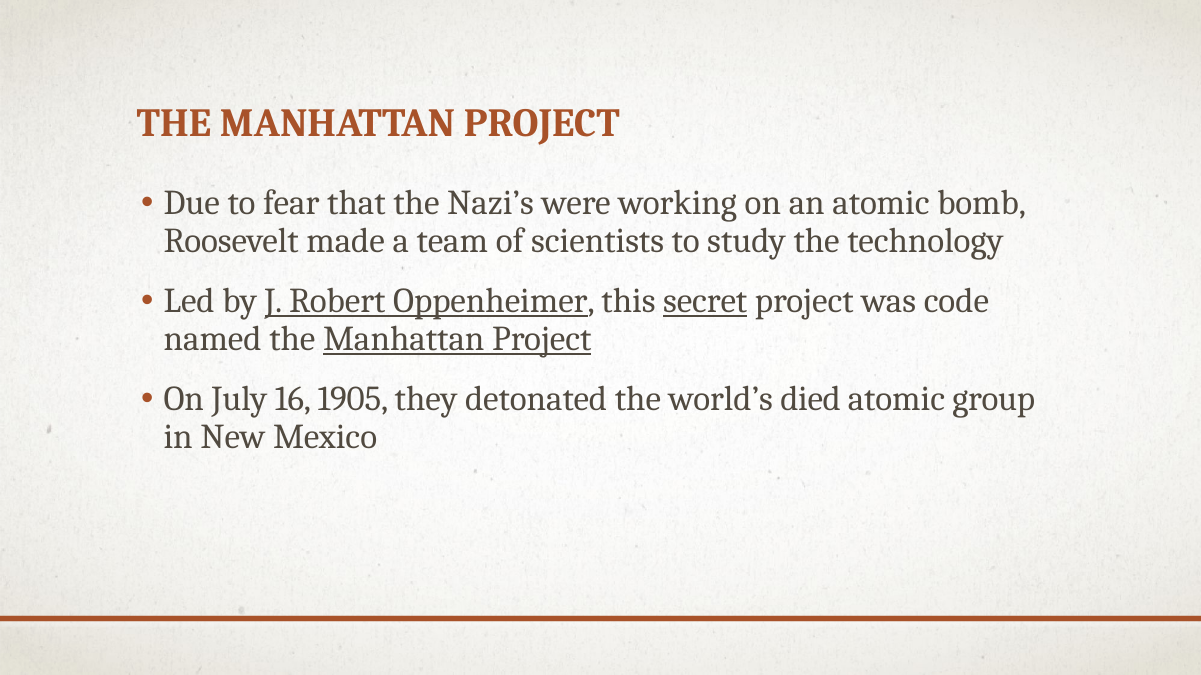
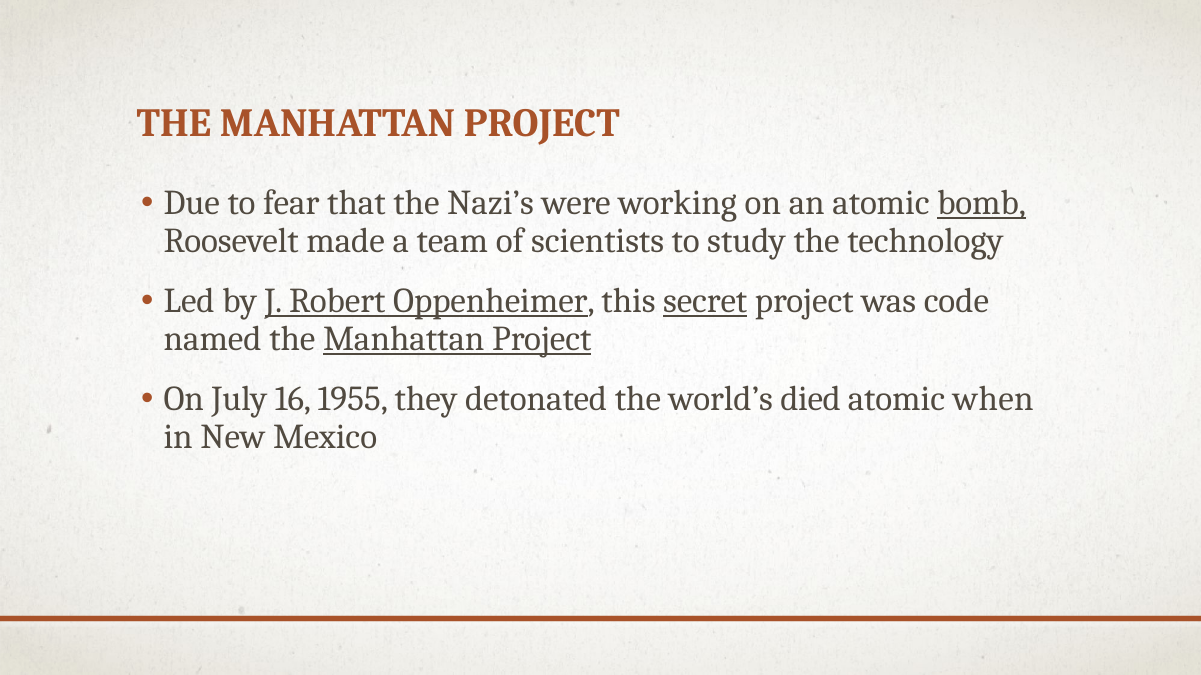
bomb underline: none -> present (982, 203)
1905: 1905 -> 1955 (353, 399)
group: group -> when (993, 399)
